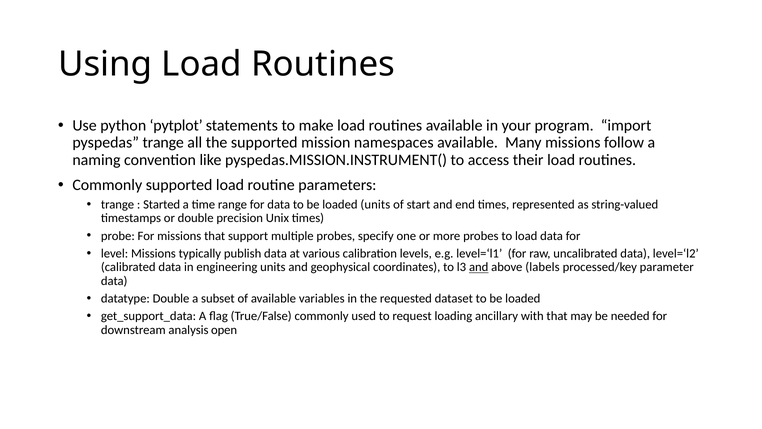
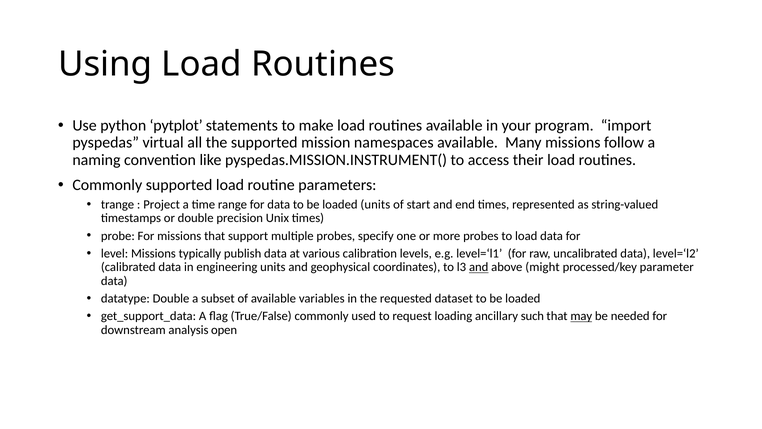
pyspedas trange: trange -> virtual (163, 143)
Started: Started -> Project (162, 204)
labels: labels -> might (542, 267)
with: with -> such (532, 316)
may underline: none -> present (581, 316)
